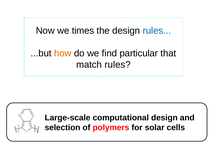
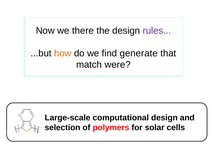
times: times -> there (83, 31)
rules colour: blue -> purple (157, 31)
particular: particular -> generate (139, 53)
match rules: rules -> were (118, 65)
